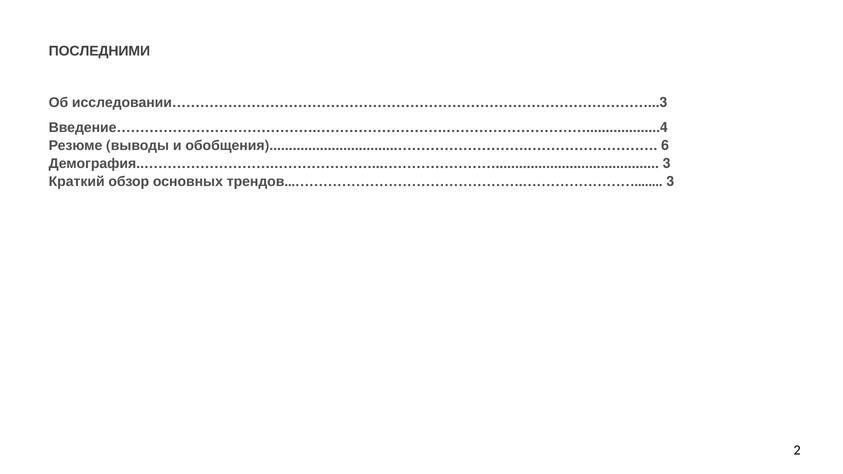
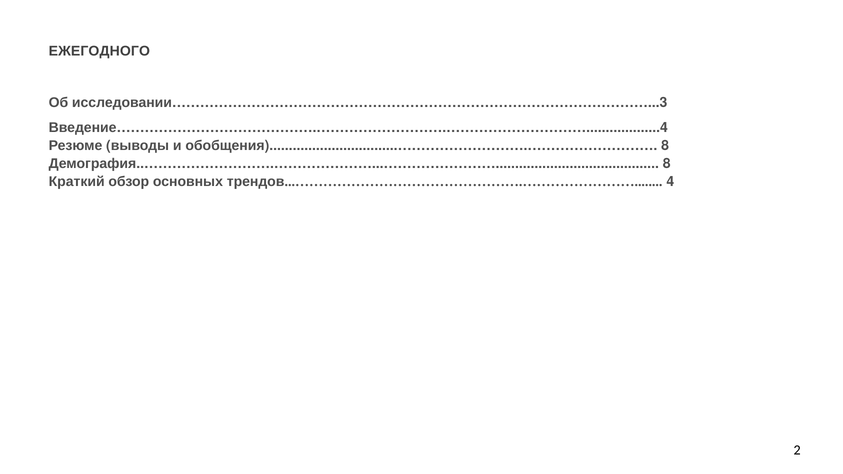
ПОСЛЕДНИМИ: ПОСЛЕДНИМИ -> ЕЖЕГОДНОГО (99, 51)
6: 6 -> 8 (665, 146)
3: 3 -> 8 (667, 164)
трендов...………………………………………….…………………… 3: 3 -> 4 (670, 182)
